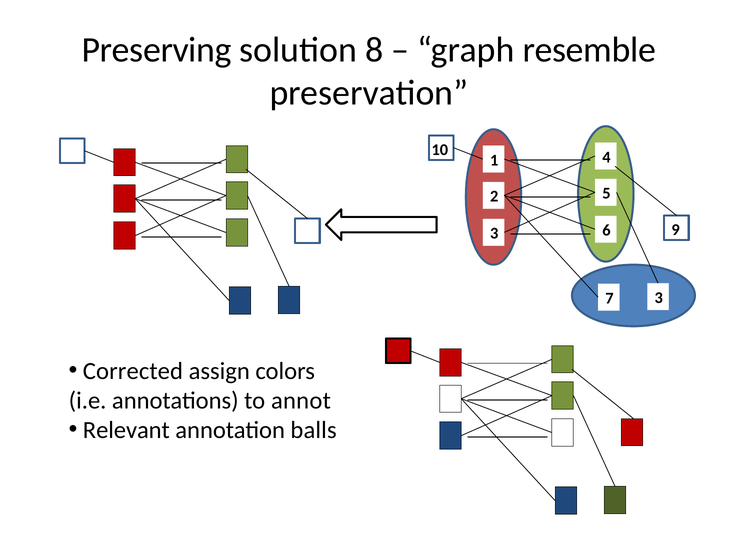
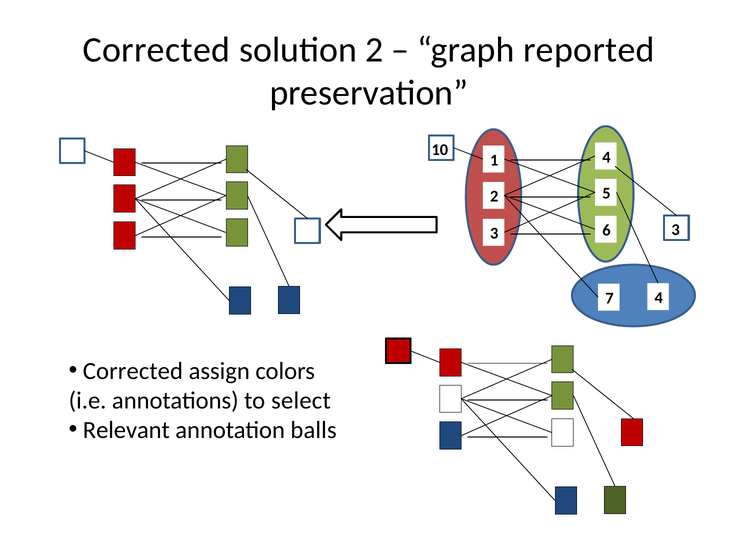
Preserving: Preserving -> Corrected (156, 50)
solution 8: 8 -> 2 (374, 50)
resemble: resemble -> reported (589, 50)
6 9: 9 -> 3 (676, 230)
7 3: 3 -> 4 (659, 298)
annot: annot -> select (301, 400)
